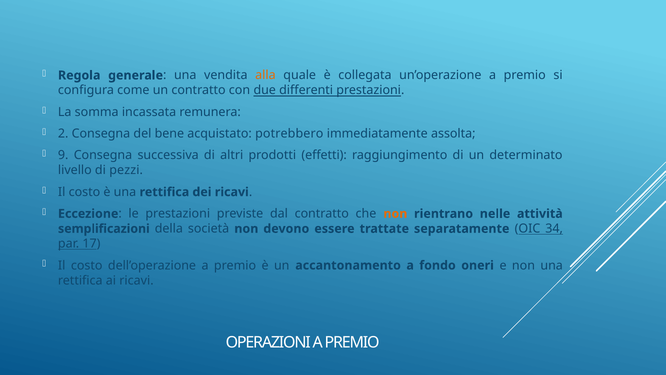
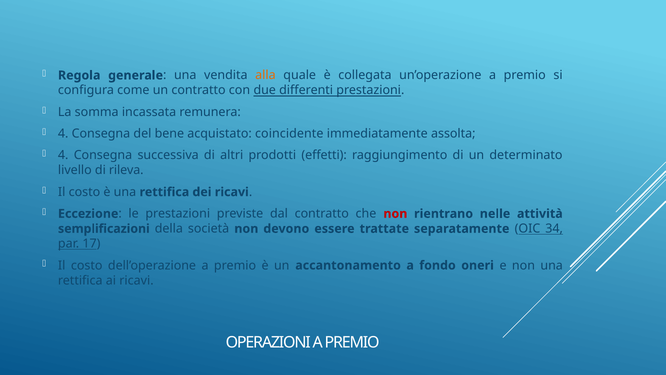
2: 2 -> 4 (63, 134)
potrebbero: potrebbero -> coincidente (289, 134)
9: 9 -> 4 (63, 155)
pezzi: pezzi -> rileva (126, 170)
non colour: orange -> red (395, 213)
